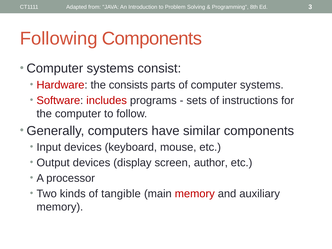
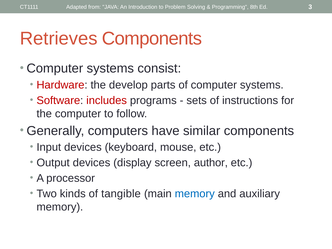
Following: Following -> Retrieves (59, 39)
consists: consists -> develop (128, 85)
memory colour: red -> blue (195, 194)
